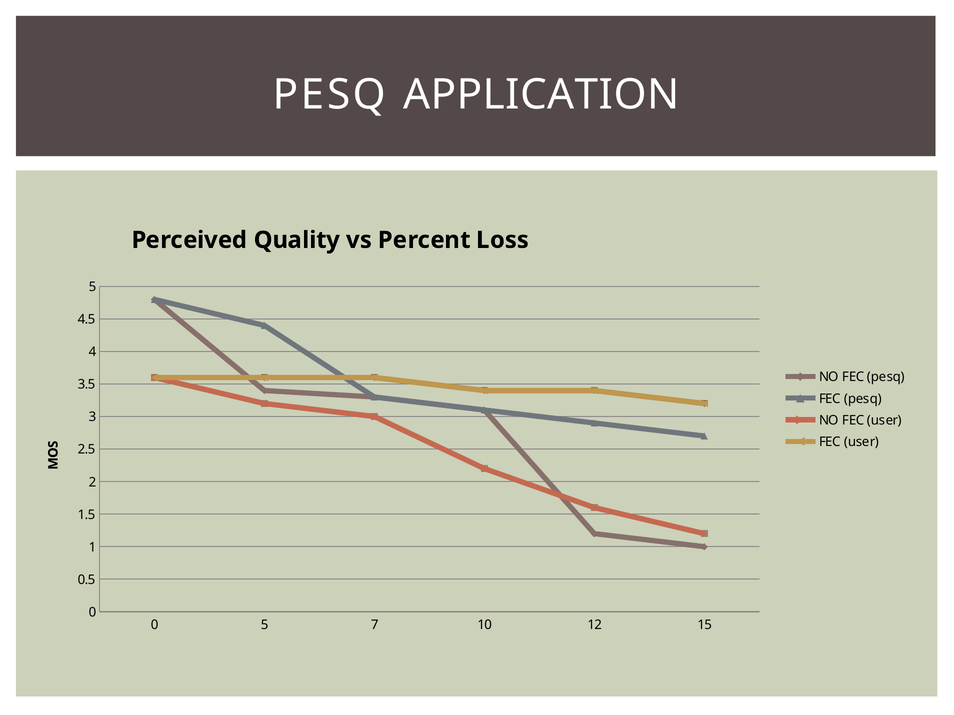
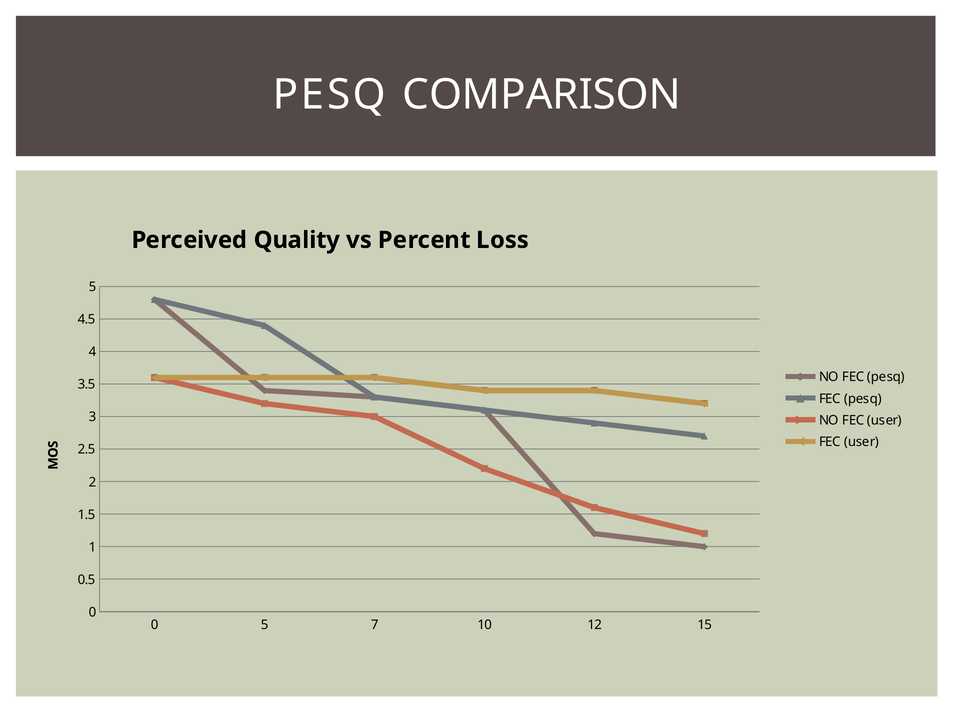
APPLICATION: APPLICATION -> COMPARISON (542, 95)
